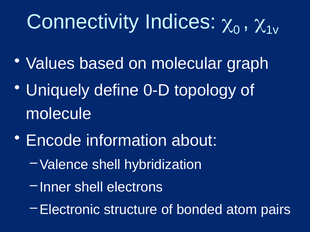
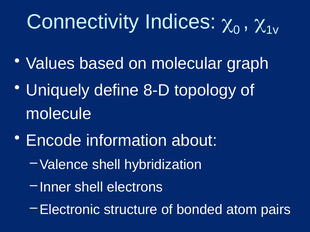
0-D: 0-D -> 8-D (157, 91)
